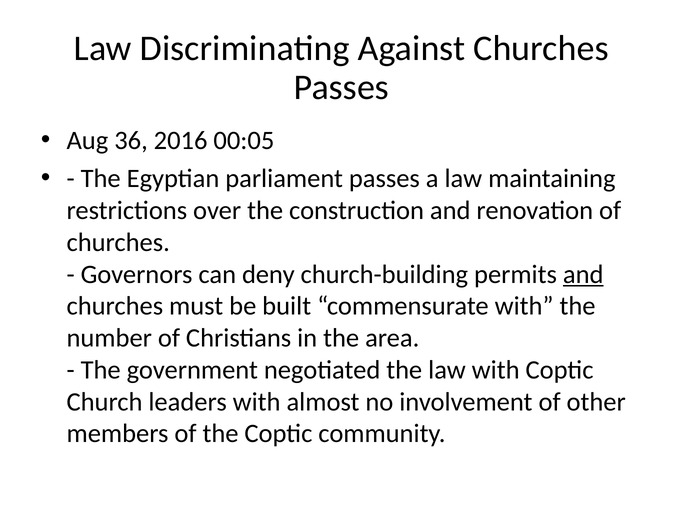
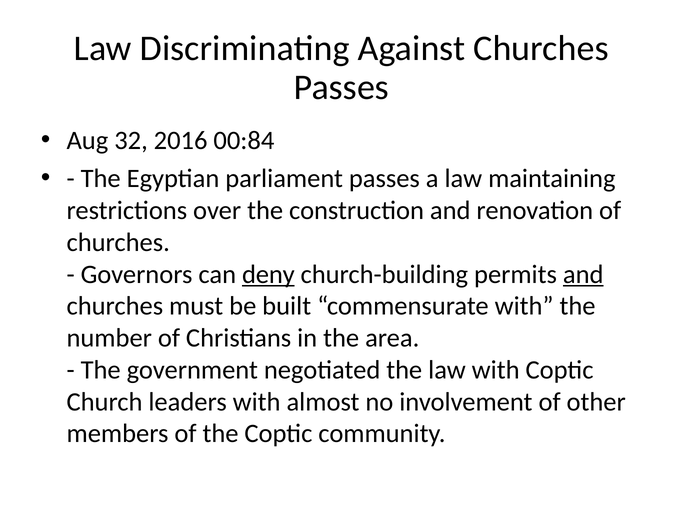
36: 36 -> 32 (131, 141)
00:05: 00:05 -> 00:84 (244, 141)
deny underline: none -> present (268, 274)
